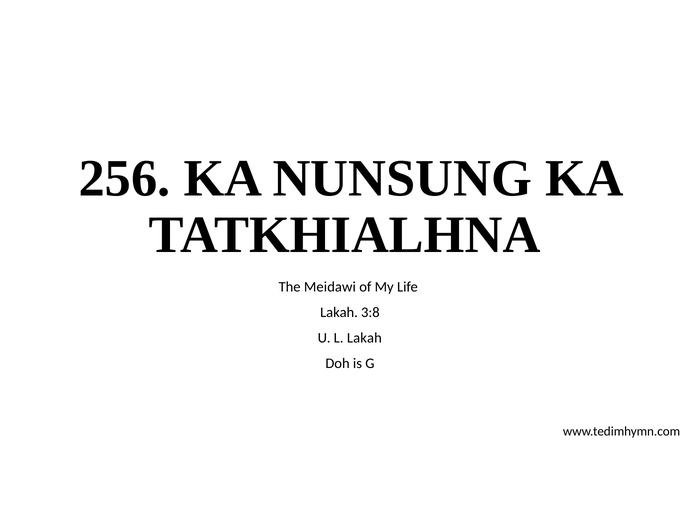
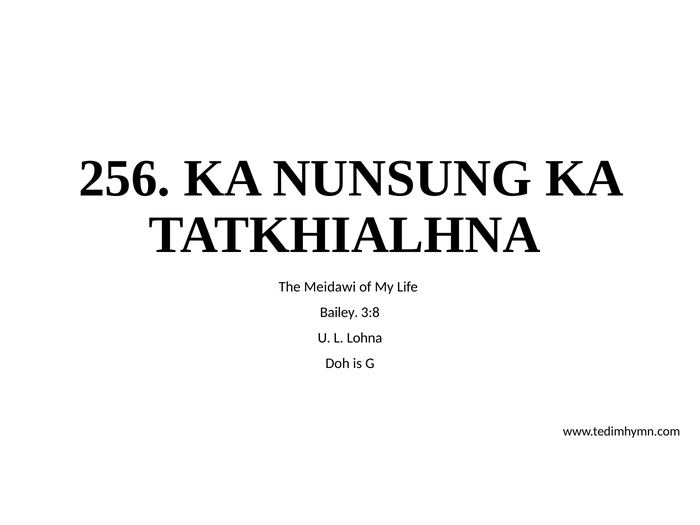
Lakah: Lakah -> Bailey (339, 313)
L Lakah: Lakah -> Lohna (365, 338)
